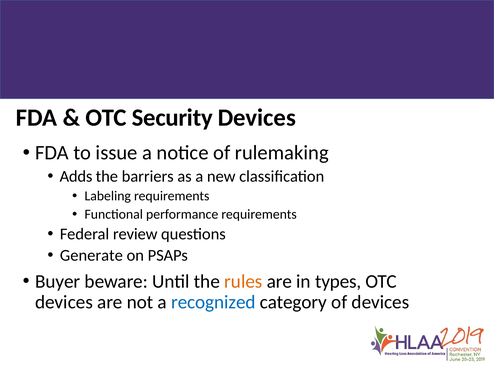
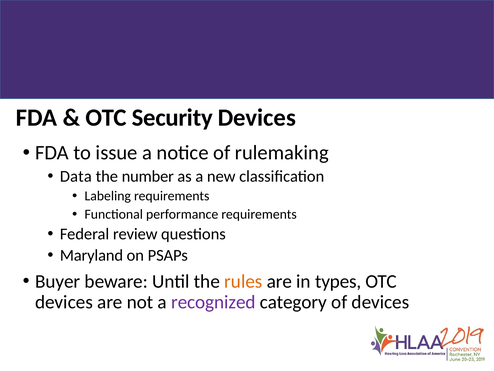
Adds: Adds -> Data (76, 176)
barriers: barriers -> number (148, 176)
Generate: Generate -> Maryland (91, 255)
recognized colour: blue -> purple (213, 302)
